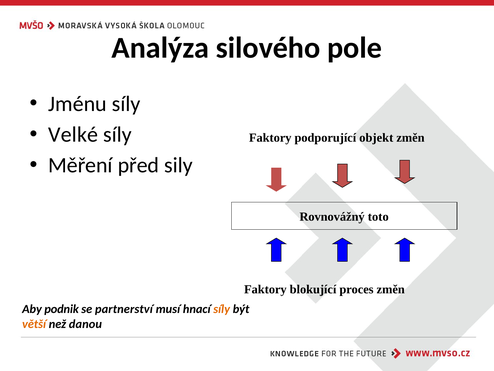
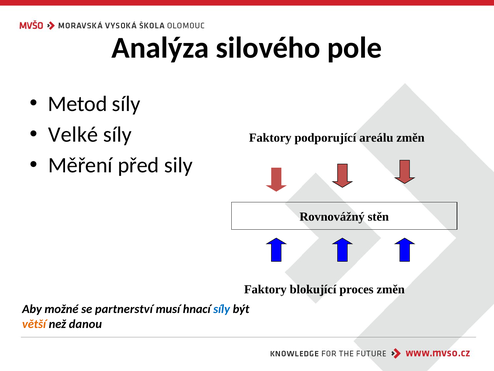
Jménu: Jménu -> Metod (78, 104)
objekt: objekt -> areálu (376, 137)
toto: toto -> stěn (378, 216)
podnik: podnik -> možné (62, 309)
síly colour: orange -> blue (222, 309)
